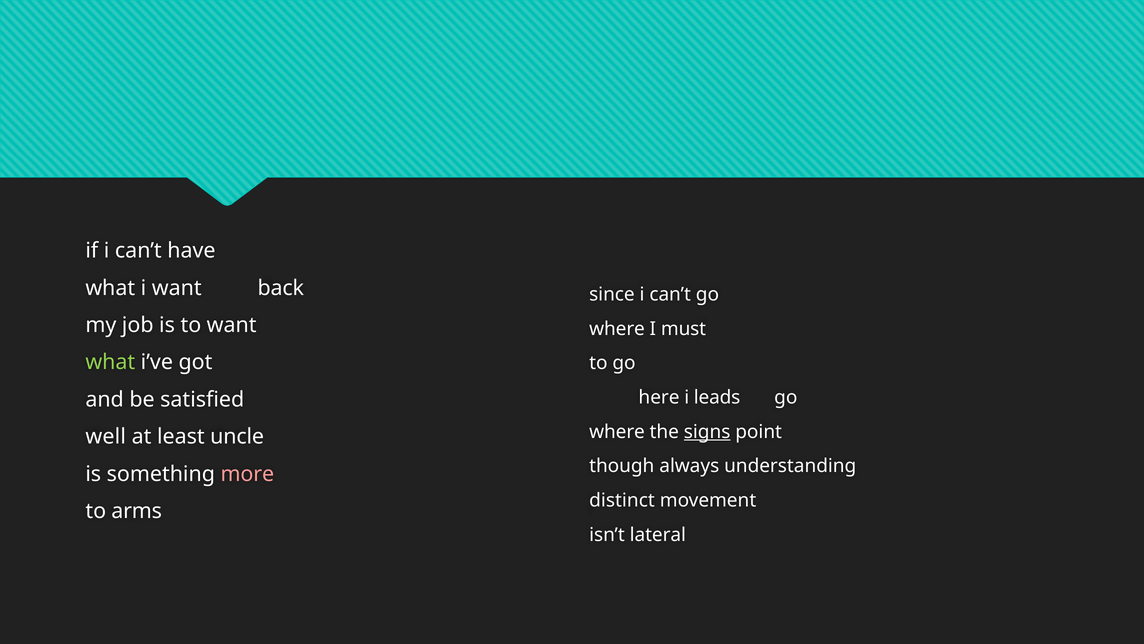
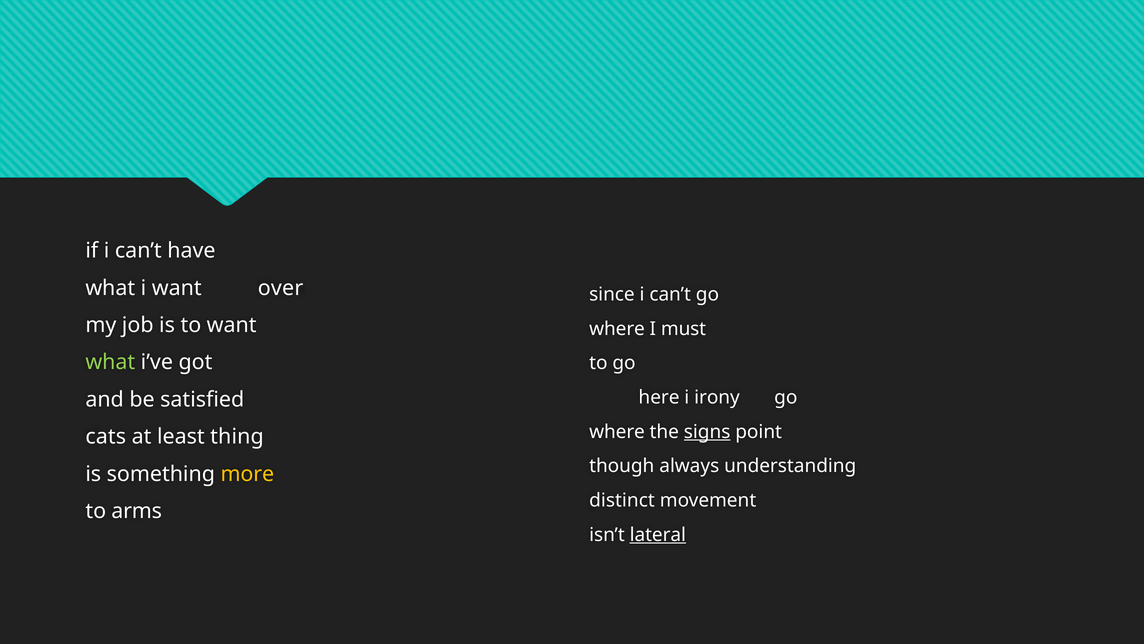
back: back -> over (281, 288)
leads: leads -> irony (717, 397)
well: well -> cats (106, 437)
uncle: uncle -> thing (237, 437)
more colour: pink -> yellow (247, 474)
lateral underline: none -> present (658, 534)
